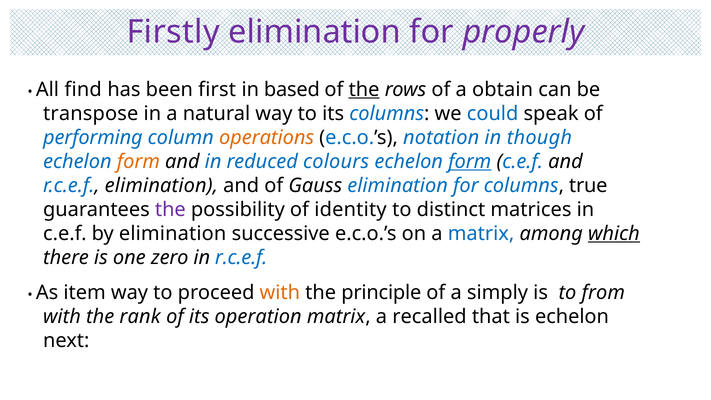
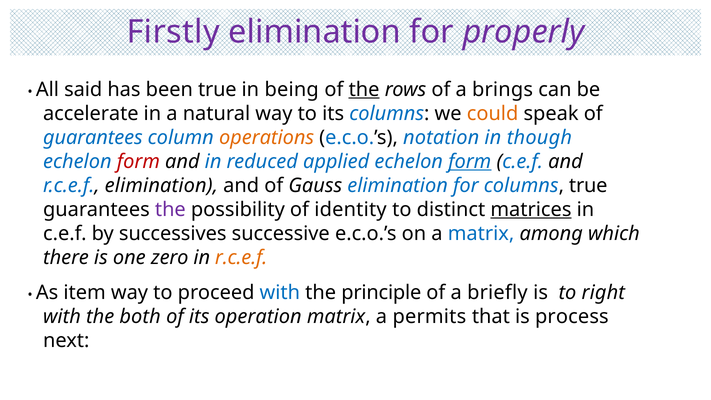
find: find -> said (83, 89)
been first: first -> true (217, 89)
based: based -> being (292, 89)
obtain: obtain -> brings (503, 89)
transpose: transpose -> accelerate (91, 113)
could colour: blue -> orange (493, 113)
performing: performing -> guarantees (93, 137)
form colour: orange -> red (138, 161)
colours: colours -> applied (336, 161)
matrices underline: none -> present (531, 209)
by elimination: elimination -> successives (173, 234)
which underline: present -> none (614, 234)
r.c.e.f colour: blue -> orange (241, 258)
with colour: orange -> blue (280, 293)
simply: simply -> briefly (497, 293)
from: from -> right (603, 293)
rank: rank -> both (140, 317)
recalled: recalled -> permits (429, 317)
is echelon: echelon -> process (572, 317)
